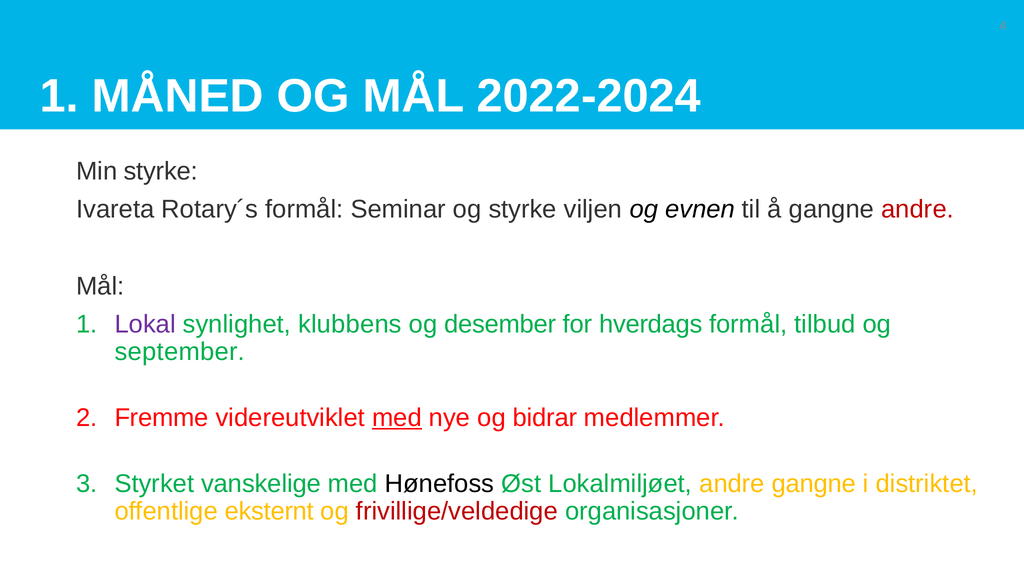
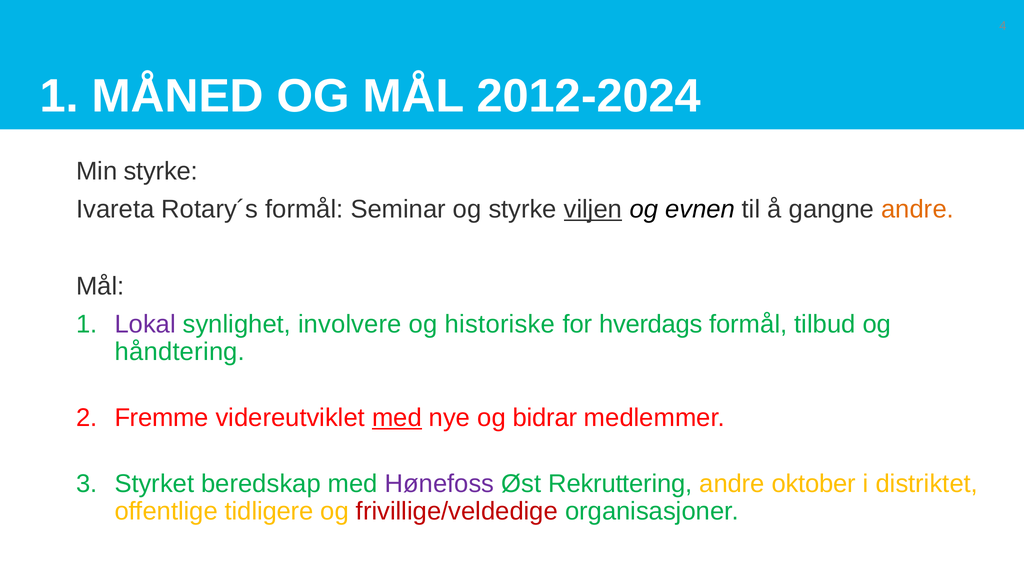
2022-2024: 2022-2024 -> 2012-2024 (589, 96)
viljen underline: none -> present (593, 209)
andre colour: red -> orange (918, 209)
klubbens: klubbens -> involvere (350, 324)
desember: desember -> historiske (500, 324)
september: september -> håndtering (180, 352)
vanskelige: vanskelige -> beredskap (261, 484)
Hønefoss colour: black -> purple (439, 484)
Lokalmiljøet: Lokalmiljøet -> Rekruttering (620, 484)
andre gangne: gangne -> oktober (814, 484)
eksternt: eksternt -> tidligere (269, 512)
